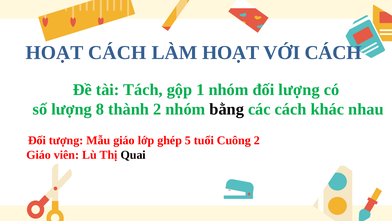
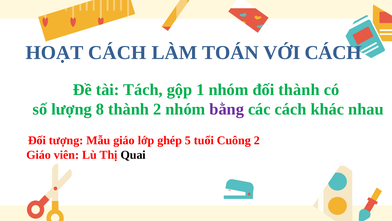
LÀM HOẠT: HOẠT -> TOÁN (230, 52)
đối lượng: lượng -> thành (299, 89)
bằng colour: black -> purple (227, 109)
